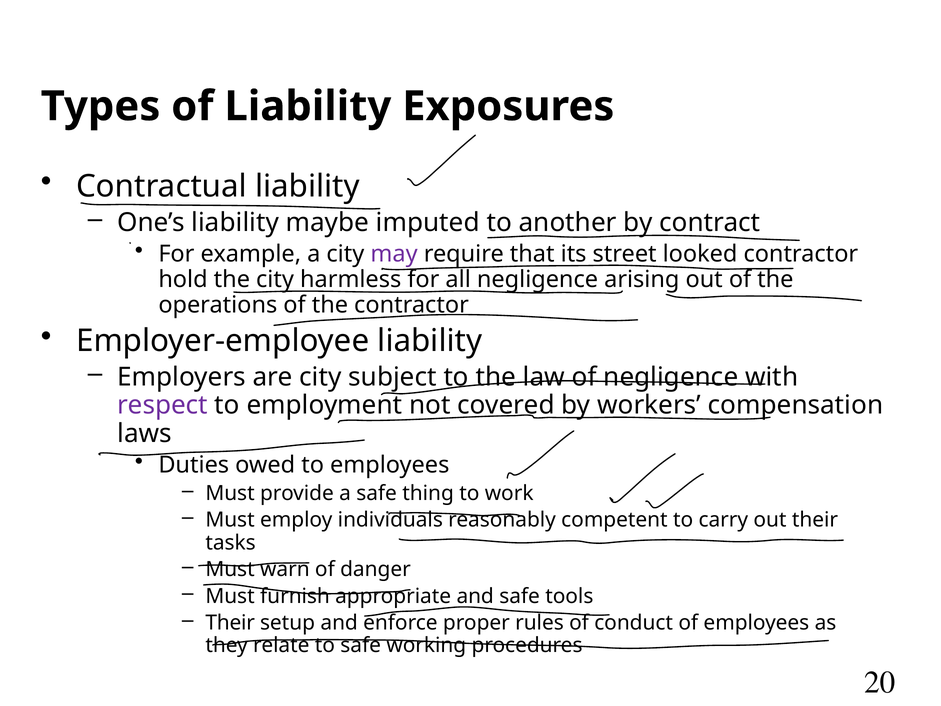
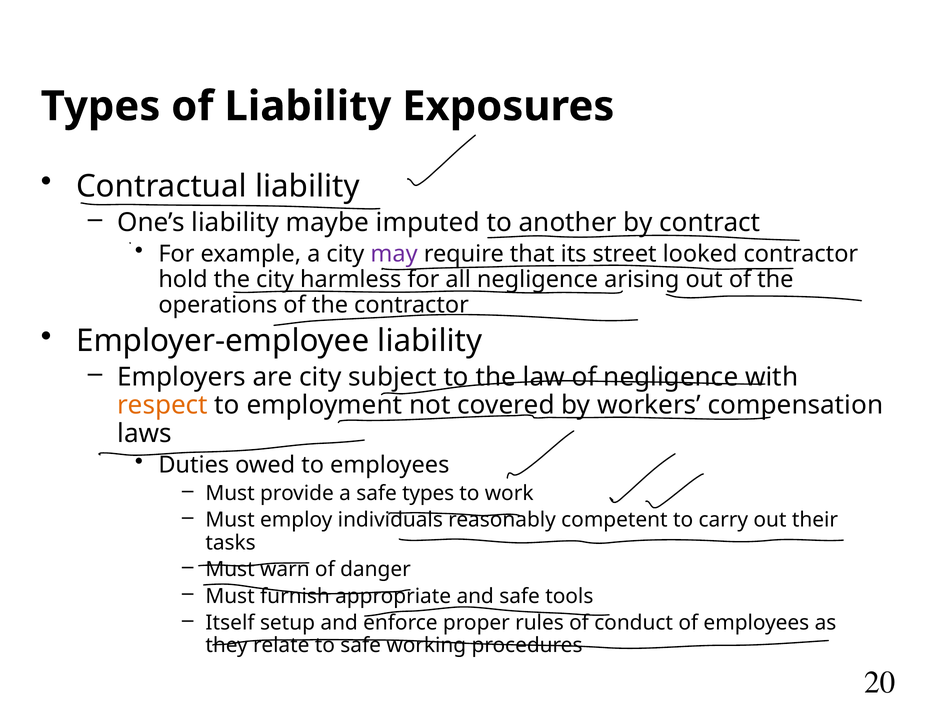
respect colour: purple -> orange (162, 405)
safe thing: thing -> types (428, 493)
Their: Their -> Itself (230, 623)
